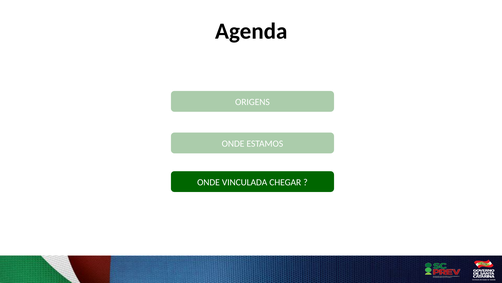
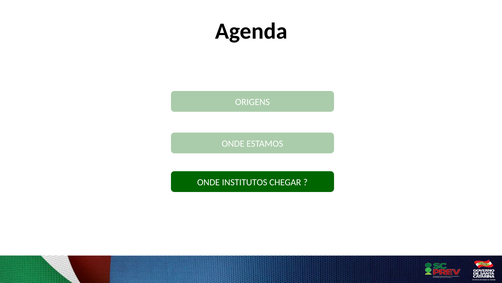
VINCULADA: VINCULADA -> INSTITUTOS (245, 182)
